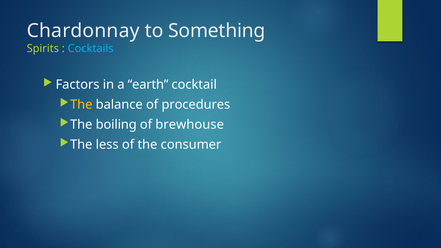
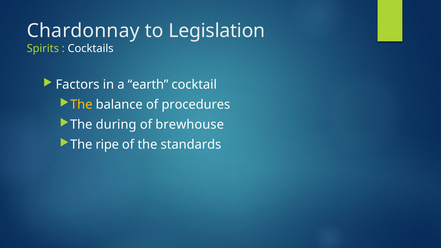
Something: Something -> Legislation (217, 31)
Cocktails colour: light blue -> white (91, 49)
boiling: boiling -> during (116, 125)
less: less -> ripe (107, 145)
consumer: consumer -> standards (191, 145)
